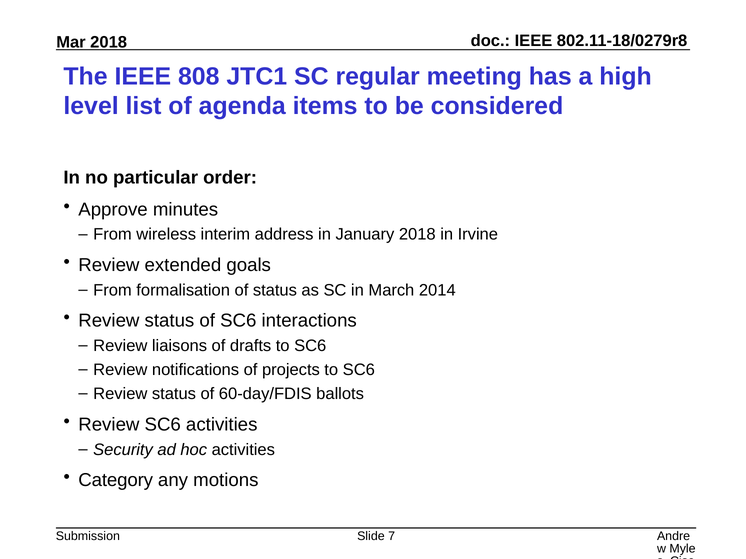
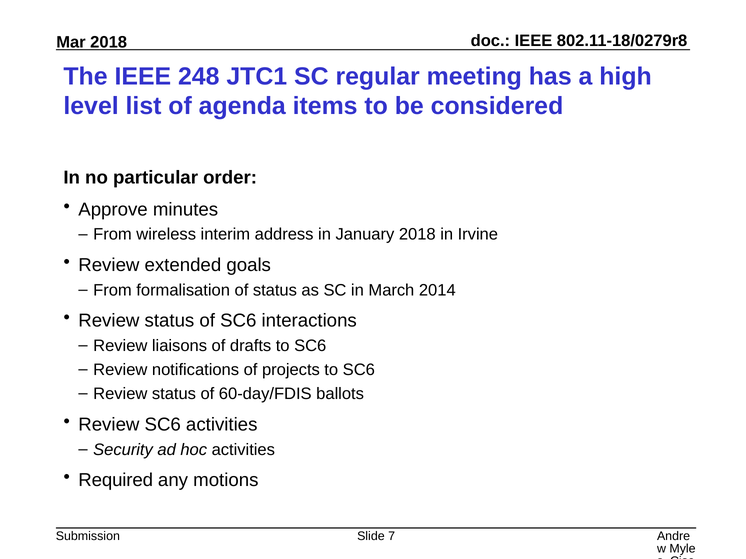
808: 808 -> 248 (199, 76)
Category: Category -> Required (116, 481)
